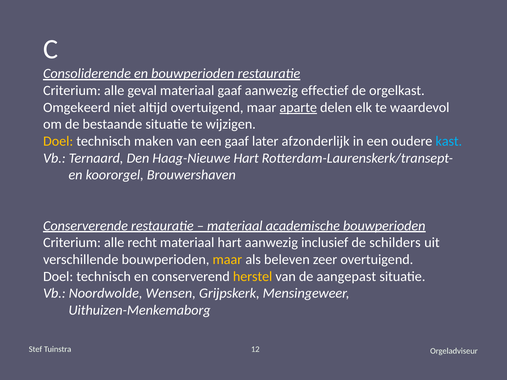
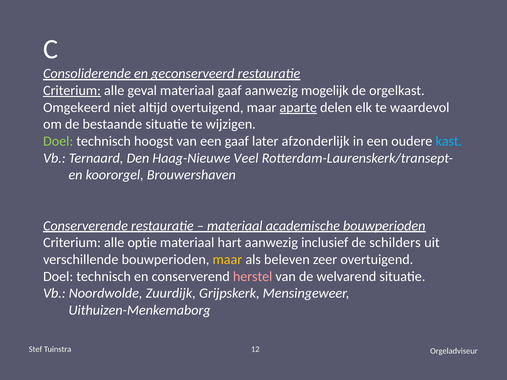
en bouwperioden: bouwperioden -> geconserveerd (193, 74)
Criterium underline: none -> present (72, 91)
effectief: effectief -> mogelijk (325, 91)
Doel colour: yellow -> light green (58, 141)
maken: maken -> hoogst (154, 141)
Haag-Nieuwe Hart: Hart -> Veel (246, 158)
recht: recht -> optie (142, 243)
herstel colour: yellow -> pink (253, 277)
aangepast: aangepast -> welvarend (346, 277)
Wensen: Wensen -> Zuurdijk (171, 293)
